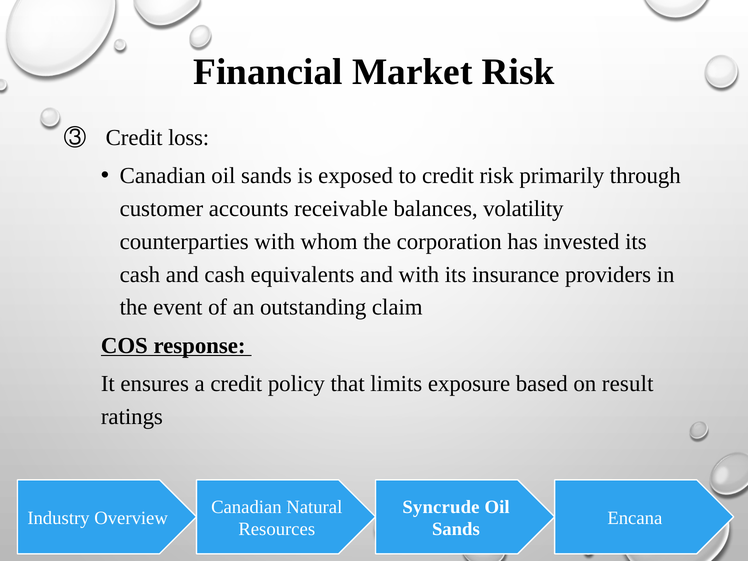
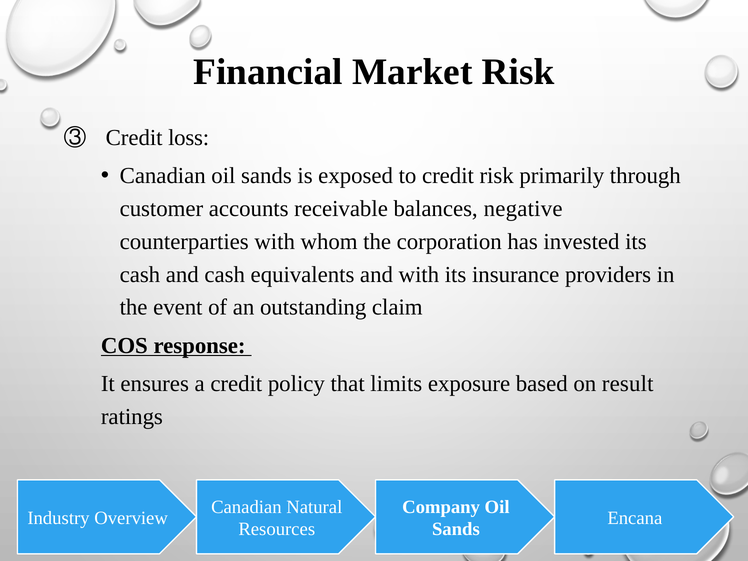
volatility: volatility -> negative (523, 209)
Syncrude: Syncrude -> Company (441, 507)
